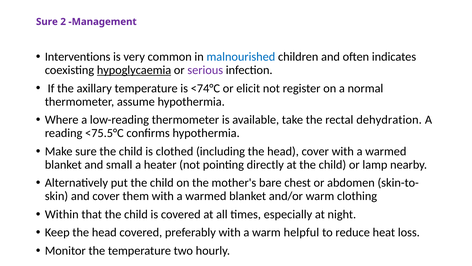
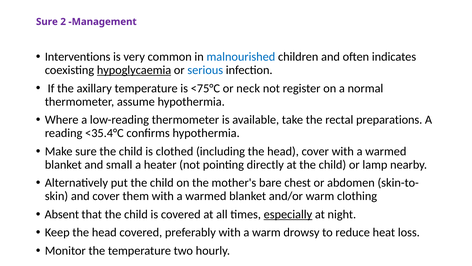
serious colour: purple -> blue (205, 70)
<74°C: <74°C -> <75°C (205, 88)
elicit: elicit -> neck (248, 88)
dehydration: dehydration -> preparations (389, 120)
<75.5°C: <75.5°C -> <35.4°C (104, 133)
Within: Within -> Absent (62, 214)
especially underline: none -> present (288, 214)
helpful: helpful -> drowsy (301, 232)
